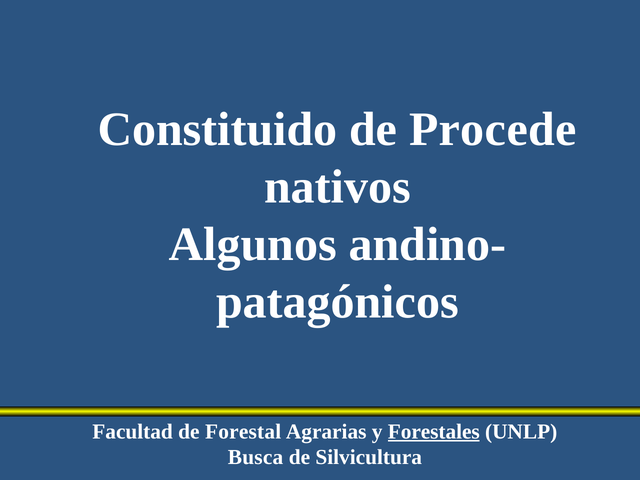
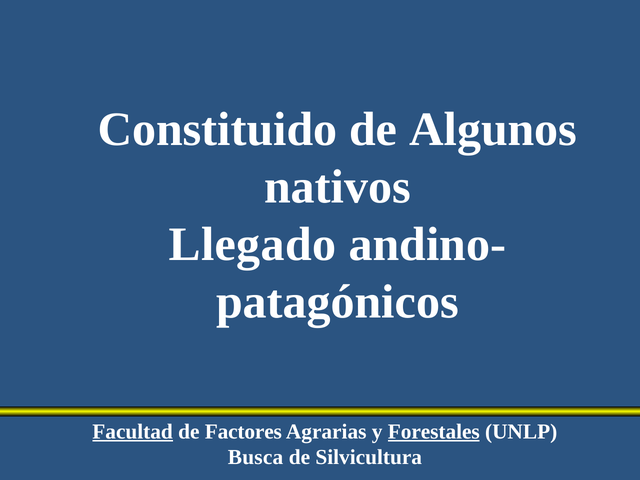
Procede: Procede -> Algunos (493, 129)
Algunos: Algunos -> Llegado (253, 244)
Facultad underline: none -> present (133, 431)
Forestal: Forestal -> Factores (243, 431)
